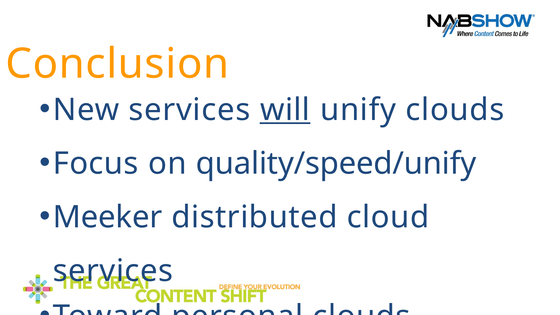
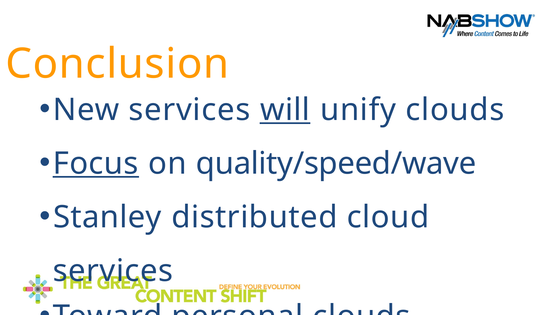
Focus underline: none -> present (96, 164)
quality/speed/unify: quality/speed/unify -> quality/speed/wave (336, 164)
Meeker: Meeker -> Stanley (107, 217)
